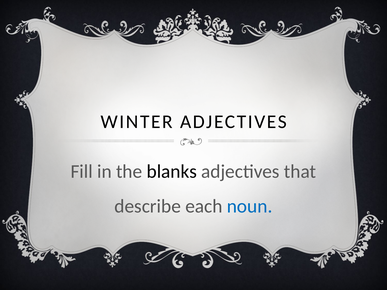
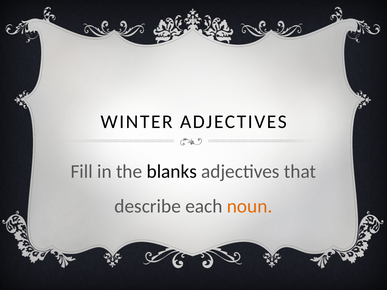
noun colour: blue -> orange (250, 206)
